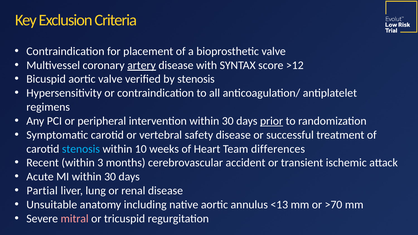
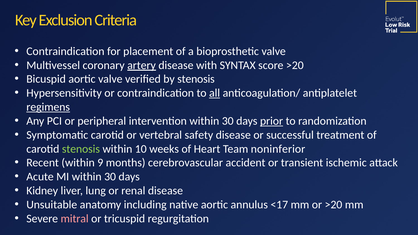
score >12: >12 -> >20 (295, 65)
all underline: none -> present (215, 93)
regimens underline: none -> present (48, 107)
stenosis colour: light blue -> light green (81, 149)
differences: differences -> noninferior (278, 149)
3: 3 -> 9 (100, 163)
Partial: Partial -> Kidney (42, 191)
<13: <13 -> <17 (279, 205)
or >70: >70 -> >20 (334, 205)
